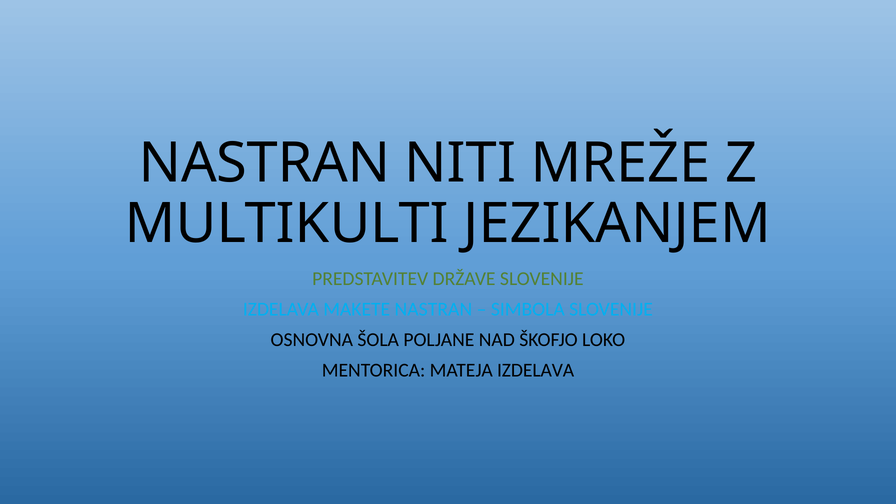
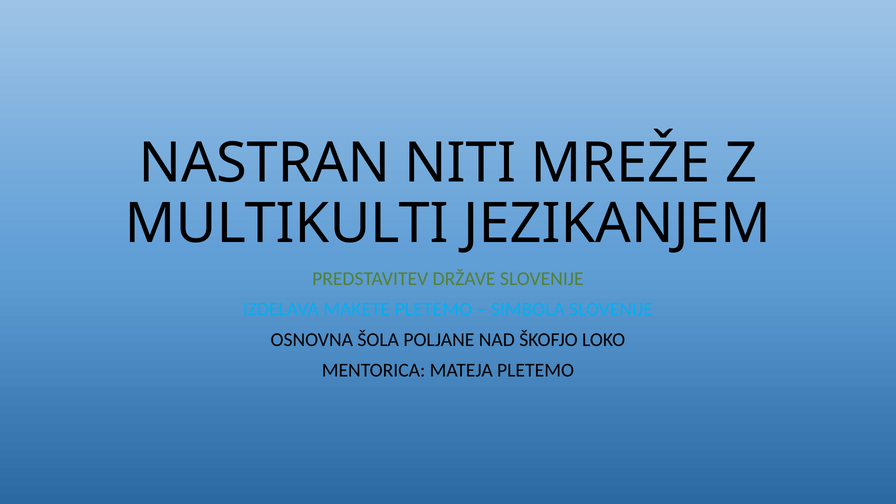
MAKETE NASTRAN: NASTRAN -> PLETEMO (433, 309)
MATEJA IZDELAVA: IZDELAVA -> PLETEMO (536, 370)
